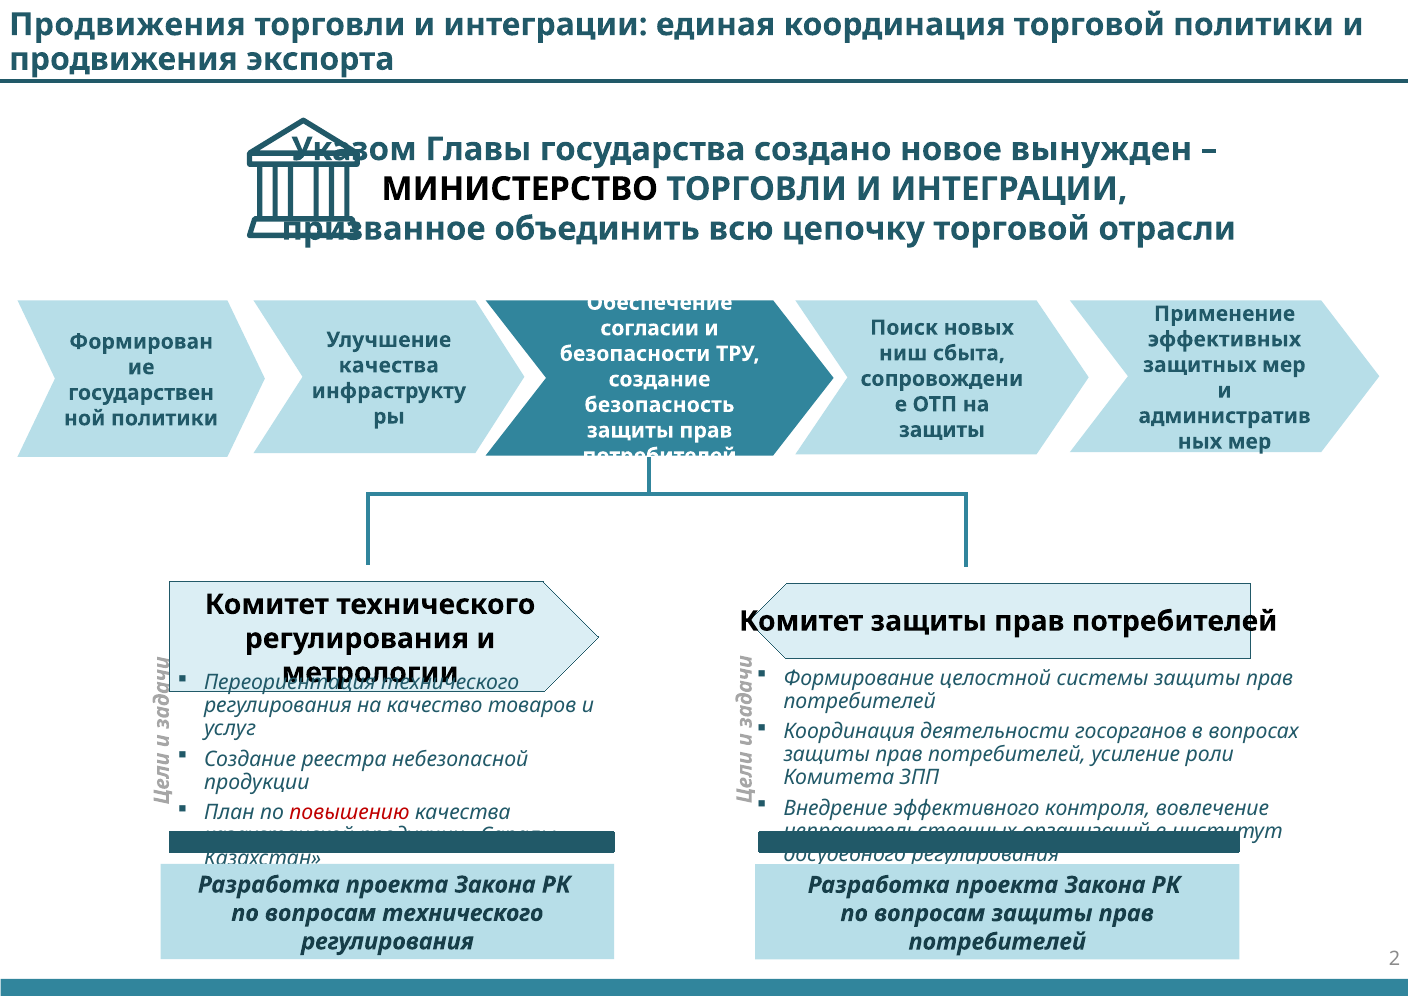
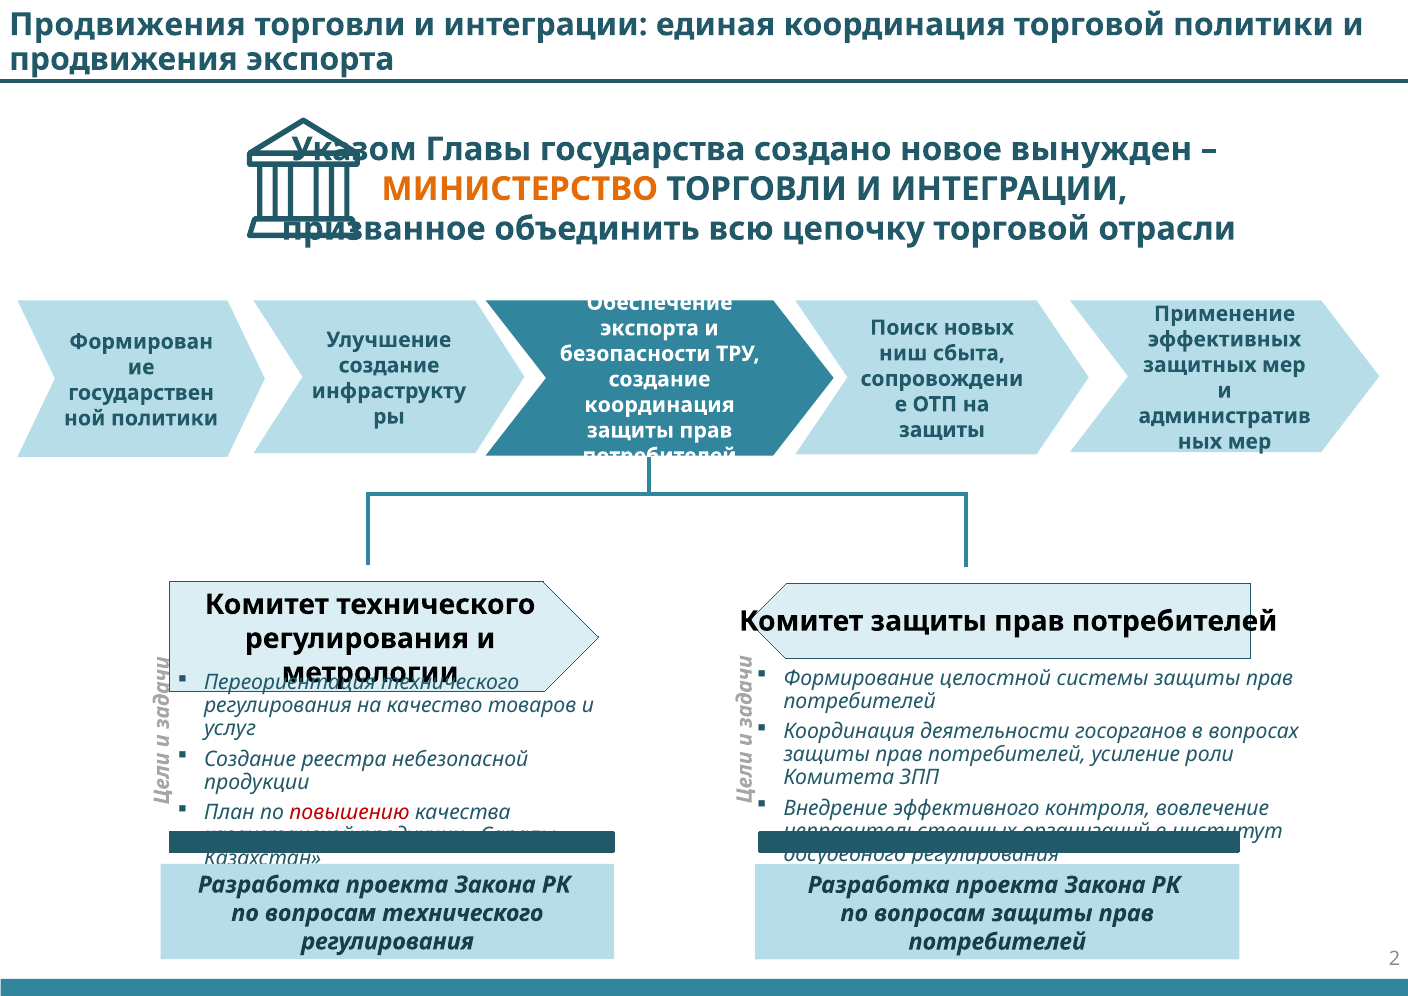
МИНИСТЕРСТВО colour: black -> orange (520, 189)
согласии: согласии -> экспорта (650, 328)
качества: качества -> создание (389, 365)
безопасность: безопасность -> координация (659, 405)
